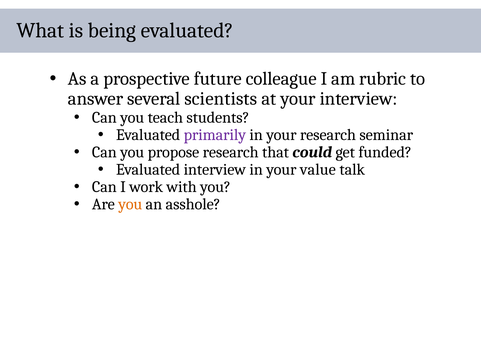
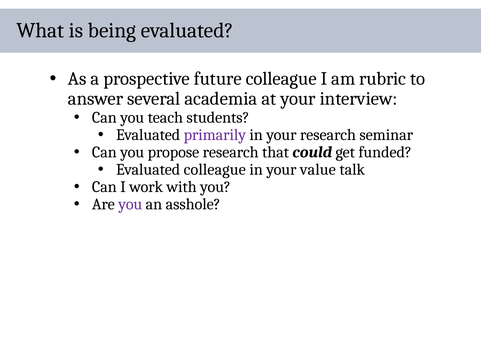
scientists: scientists -> academia (221, 99)
Evaluated interview: interview -> colleague (215, 169)
you colour: orange -> purple (130, 204)
